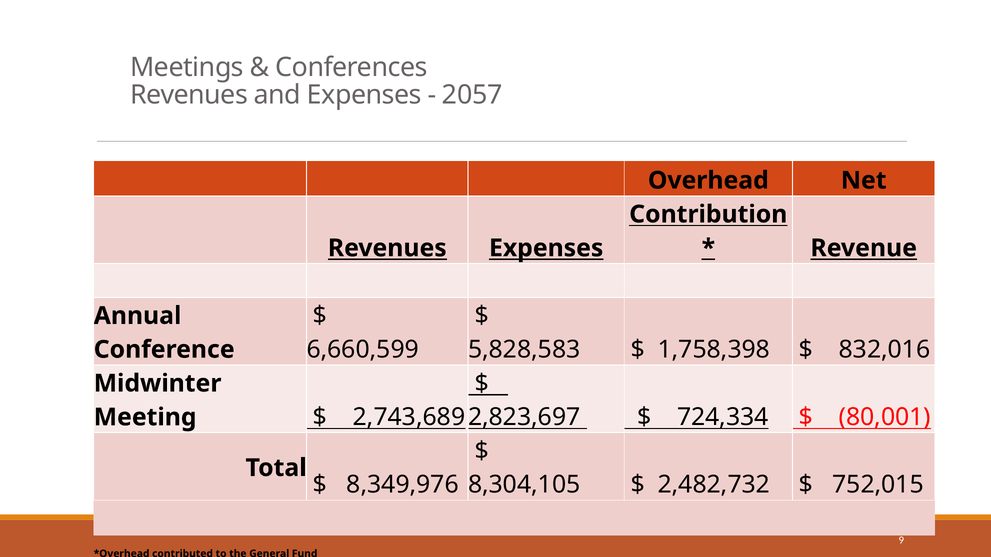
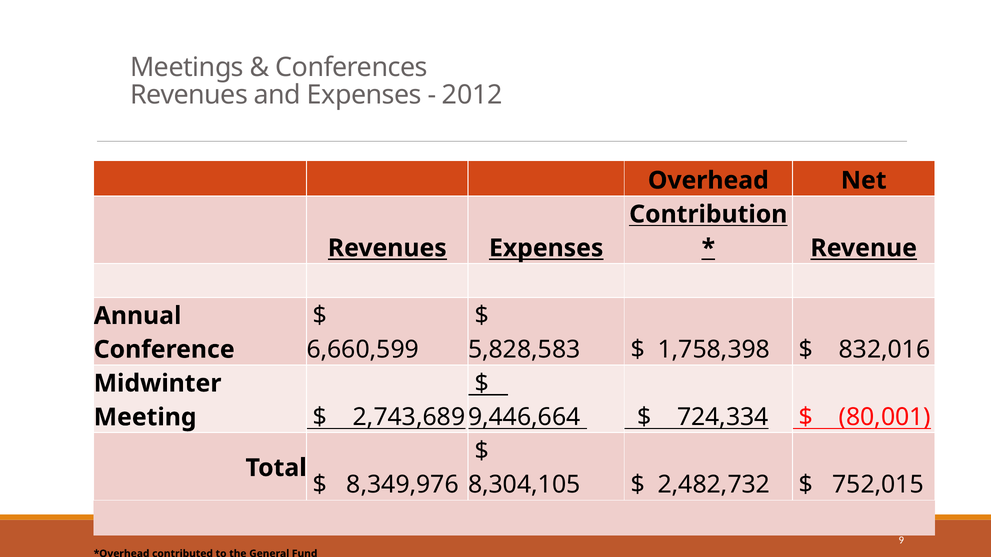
2057: 2057 -> 2012 (472, 95)
2,823,697: 2,823,697 -> 9,446,664 (524, 417)
